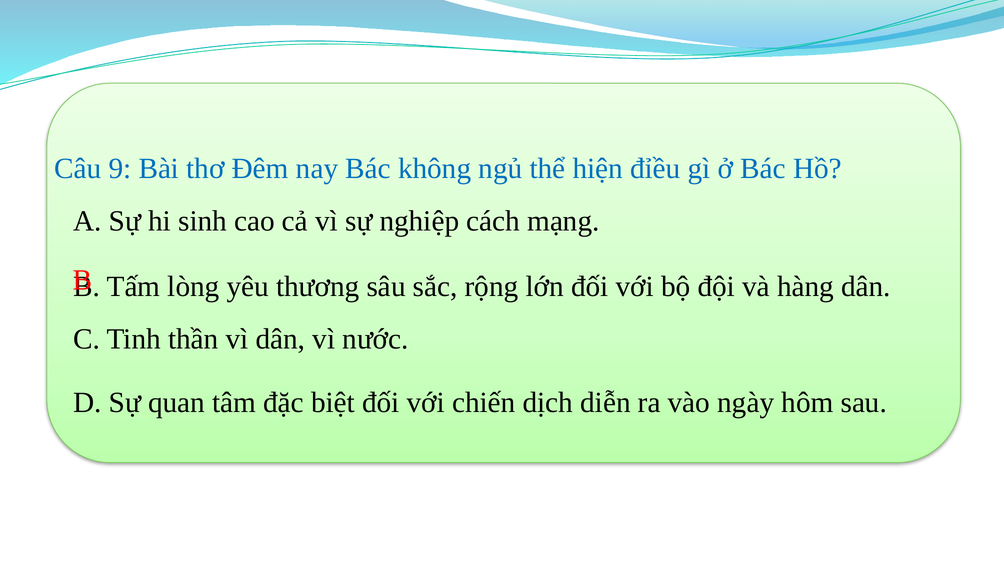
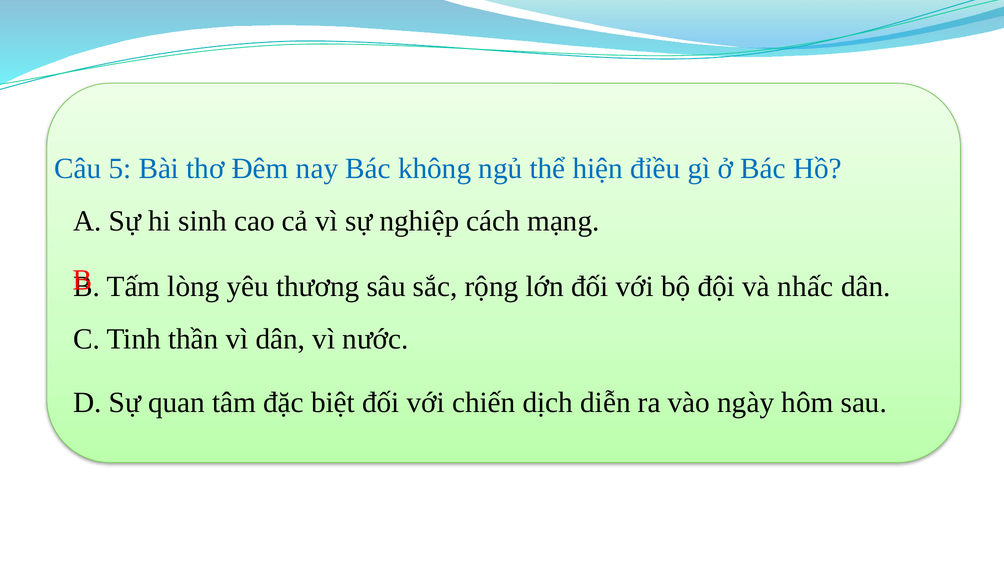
9: 9 -> 5 (120, 168)
hàng: hàng -> nhấc (805, 286)
